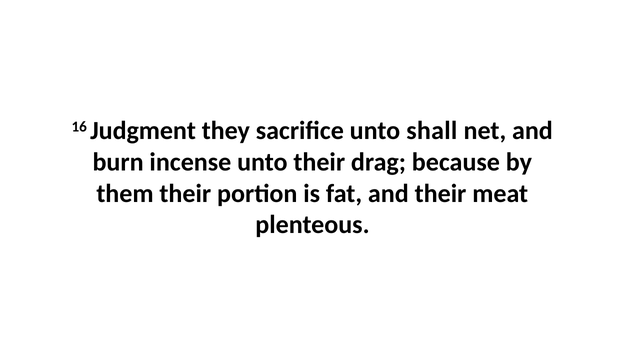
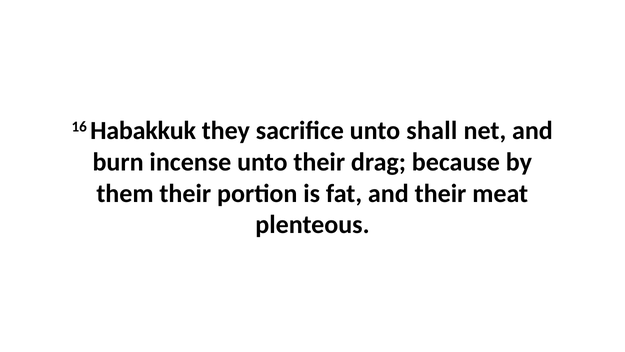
Judgment: Judgment -> Habakkuk (143, 131)
